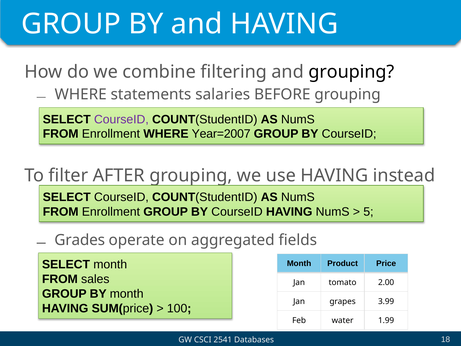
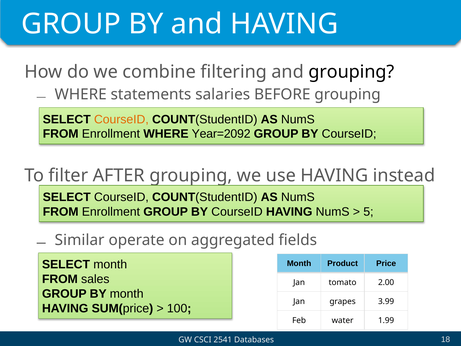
CourseID colour: purple -> orange (121, 119)
Year=2007: Year=2007 -> Year=2092 (221, 134)
Grades: Grades -> Similar (80, 240)
